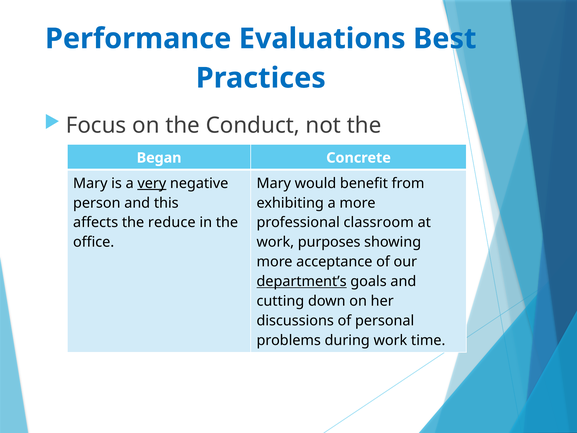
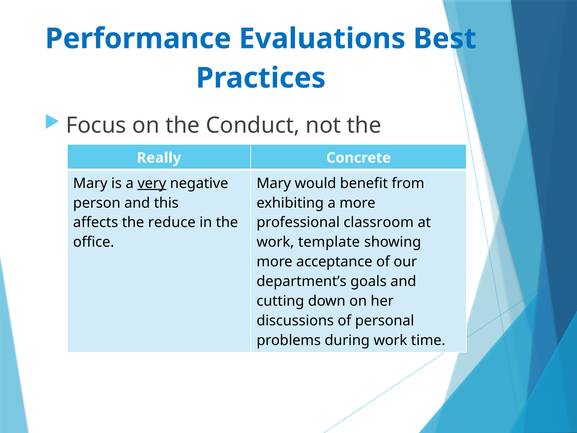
Began: Began -> Really (159, 158)
purposes: purposes -> template (329, 242)
department’s underline: present -> none (302, 281)
